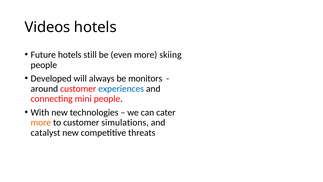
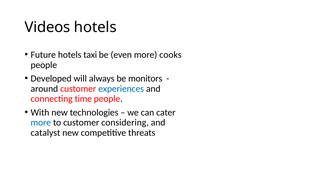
still: still -> taxi (90, 55)
skiing: skiing -> cooks (170, 55)
mini: mini -> time (83, 99)
more colour: orange -> blue (41, 122)
simulations: simulations -> considering (125, 122)
